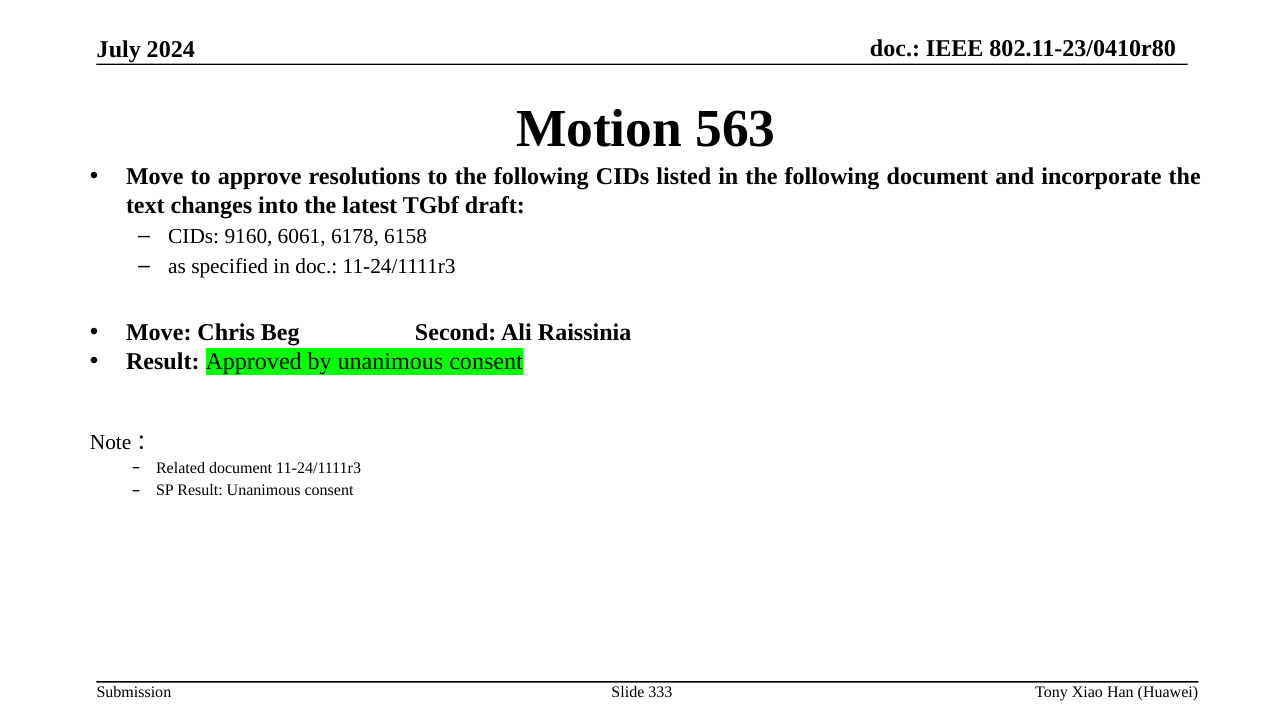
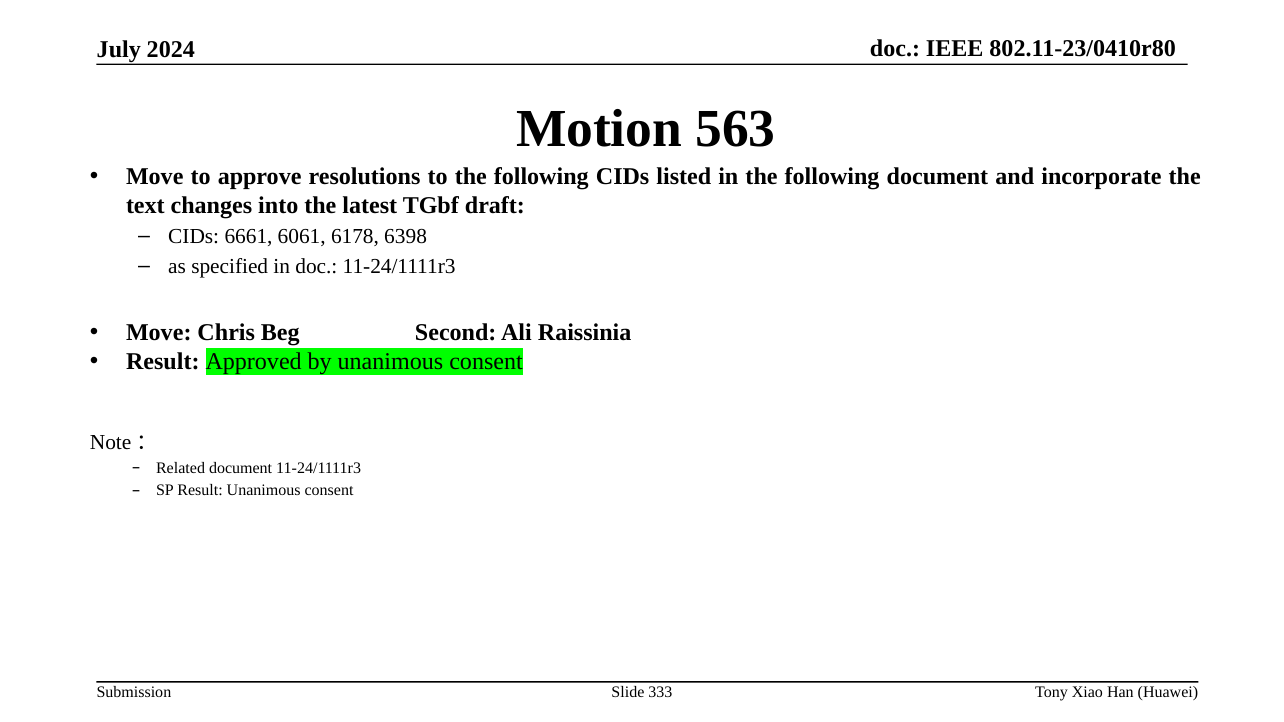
9160: 9160 -> 6661 (249, 237)
6158: 6158 -> 6398 (406, 237)
